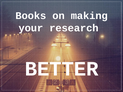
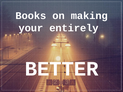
research: research -> entirely (74, 28)
